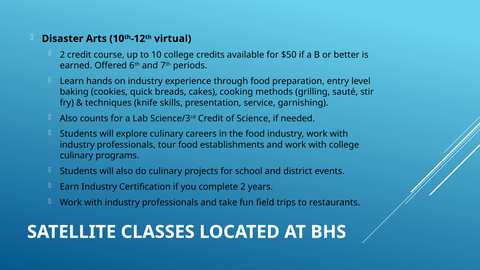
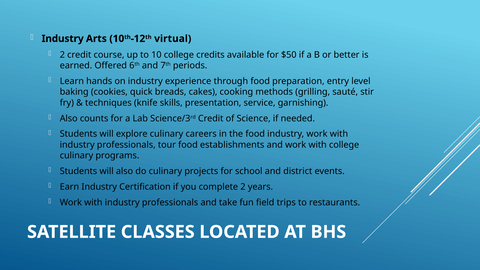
Disaster: Disaster -> Industry (63, 39)
